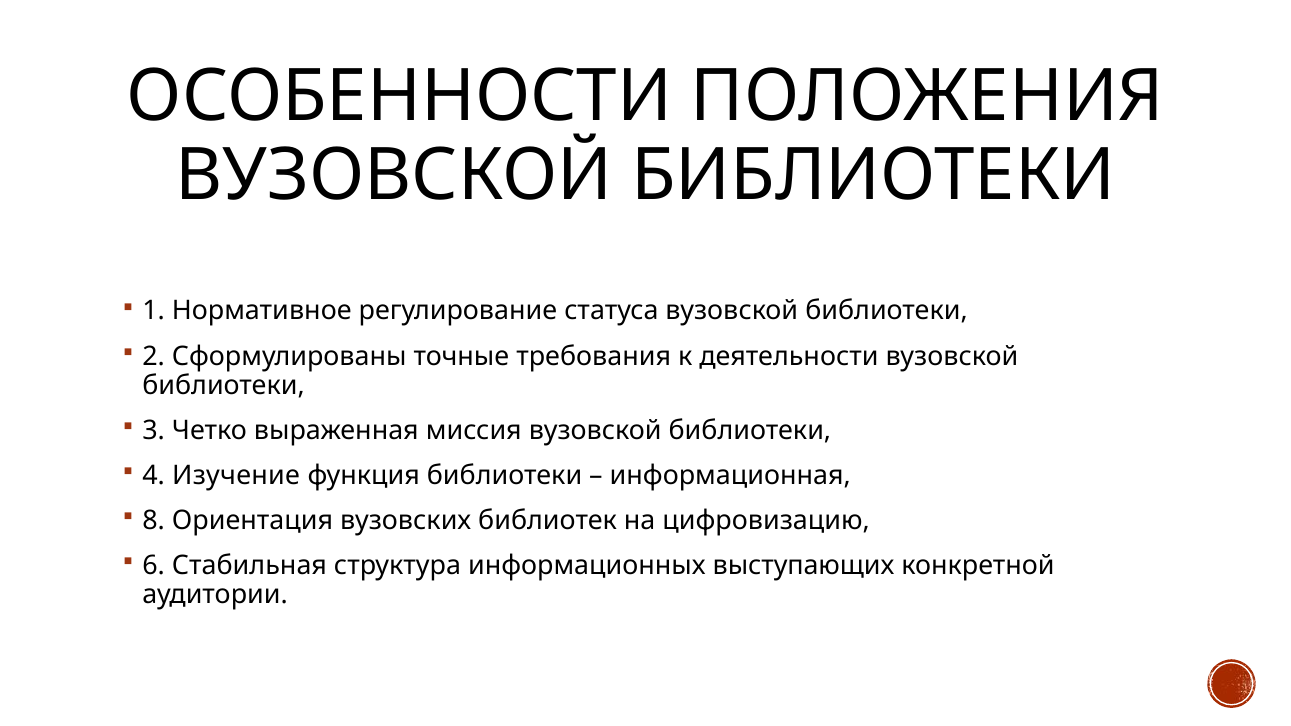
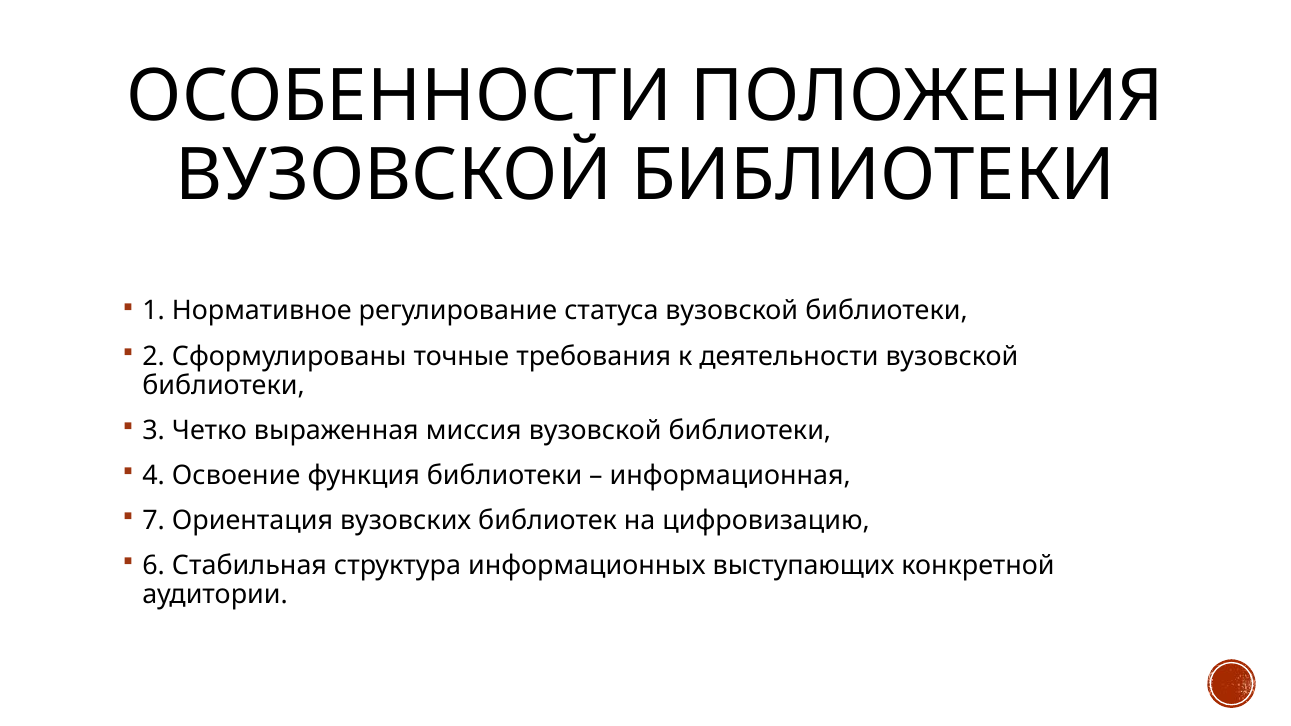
Изучение: Изучение -> Освоение (236, 476)
8: 8 -> 7 (154, 521)
